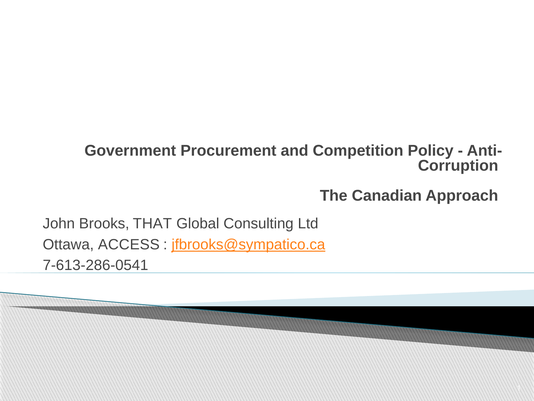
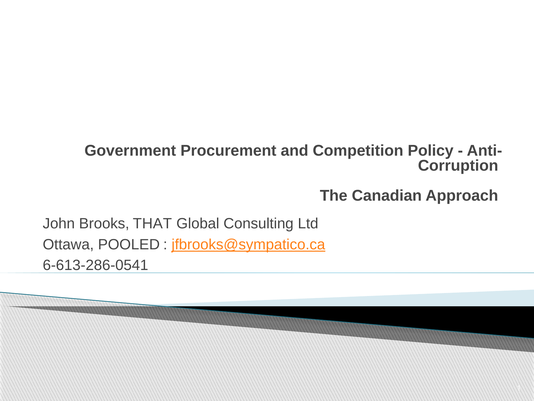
ACCESS: ACCESS -> POOLED (129, 244)
7-613-286-0541: 7-613-286-0541 -> 6-613-286-0541 (96, 265)
